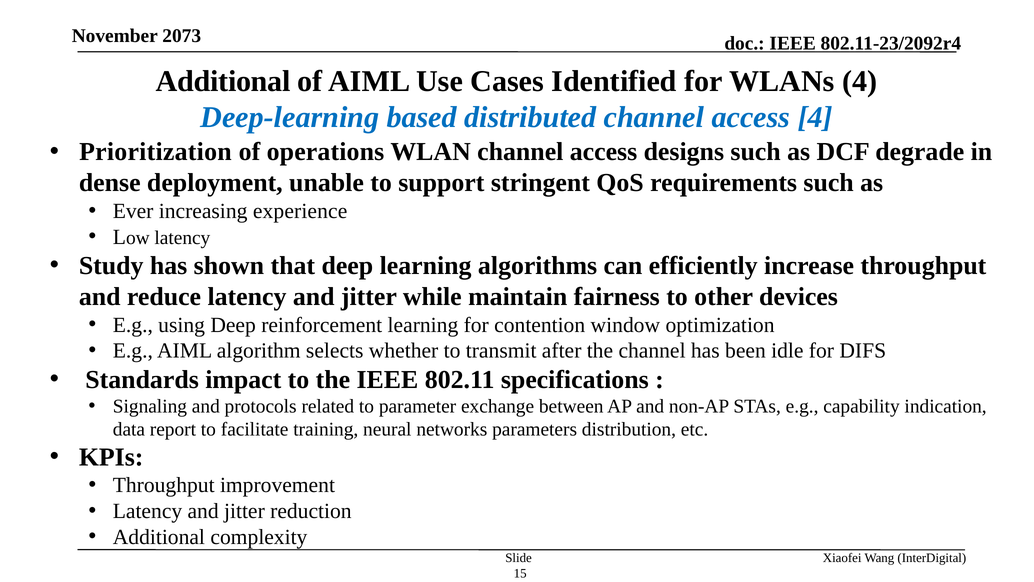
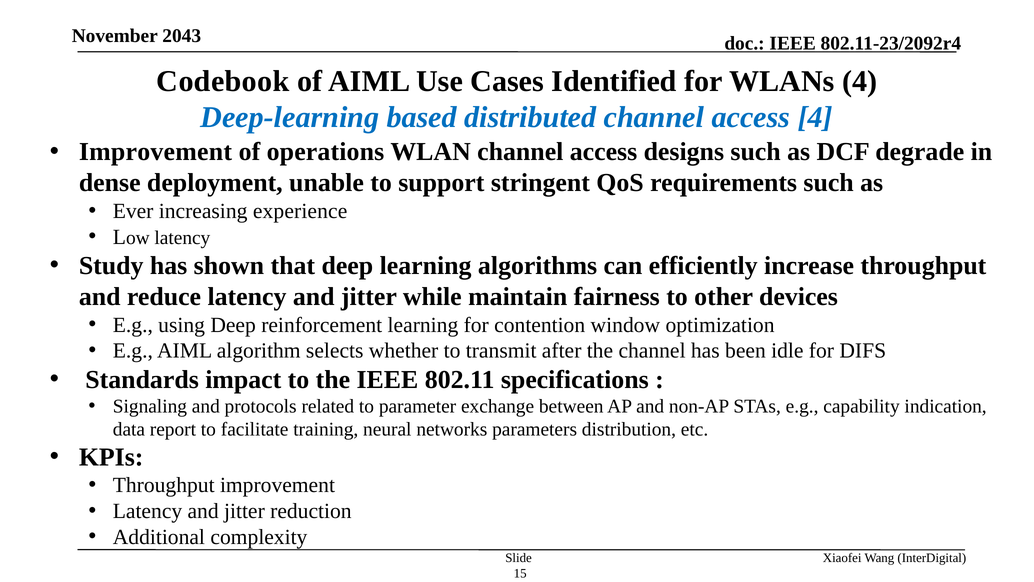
2073: 2073 -> 2043 (182, 36)
Additional: Additional -> Codebook (223, 81)
Prioritization: Prioritization -> Improvement (155, 152)
